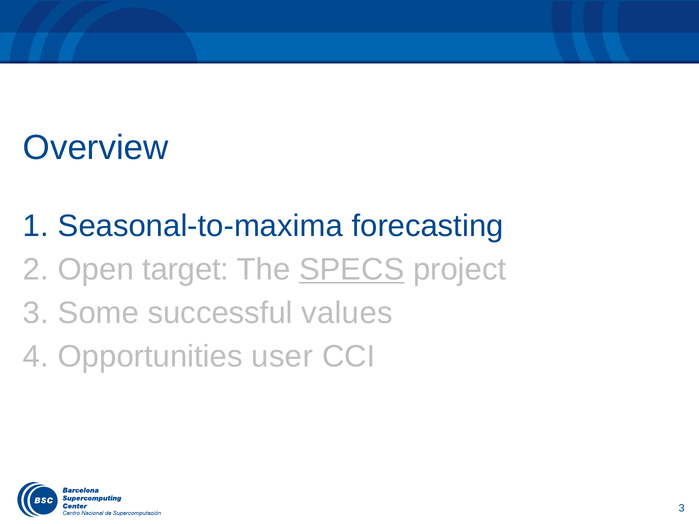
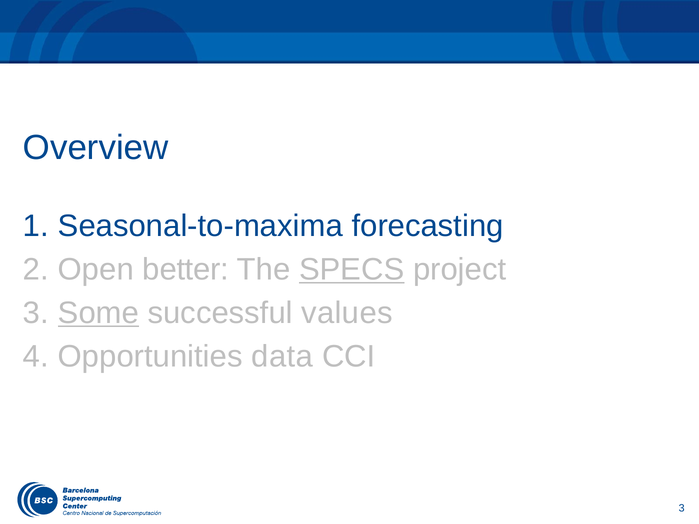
target: target -> better (186, 270)
Some underline: none -> present (98, 313)
user: user -> data (282, 357)
